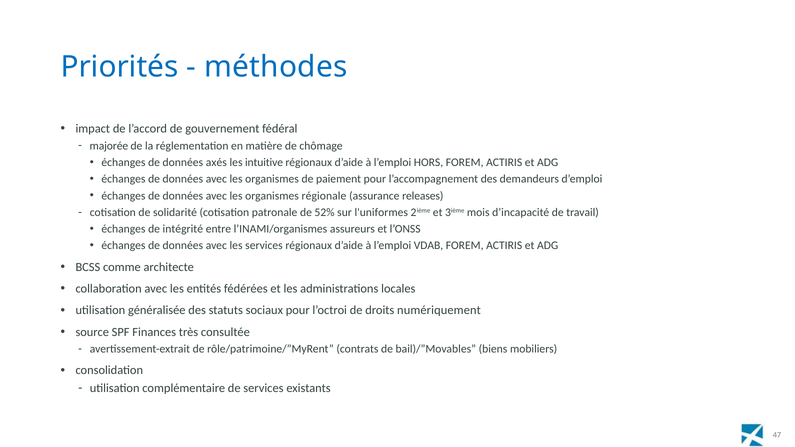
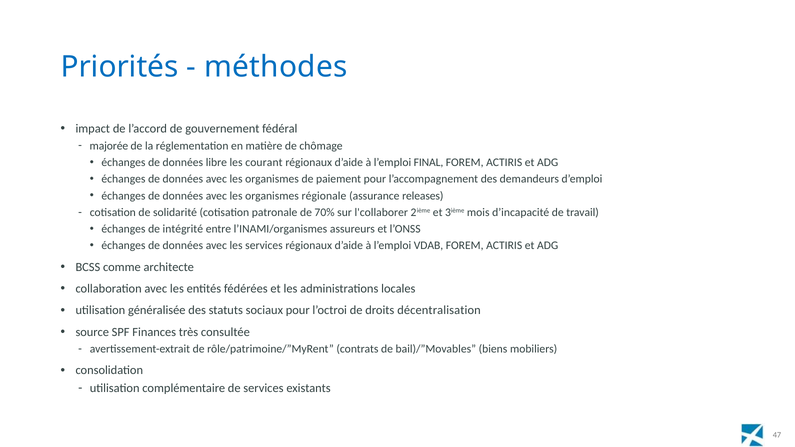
axés: axés -> libre (216, 162)
intuitive: intuitive -> courant (264, 162)
HORS: HORS -> FINAL (429, 162)
52%: 52% -> 70% (325, 212)
l'uniformes: l'uniformes -> l'collaborer (381, 212)
numériquement: numériquement -> décentralisation (439, 310)
